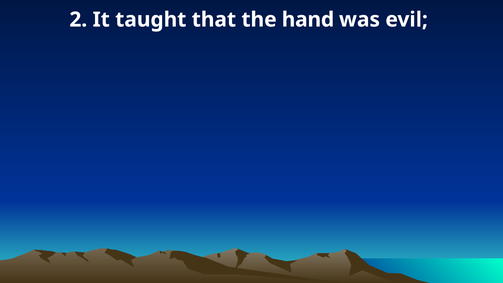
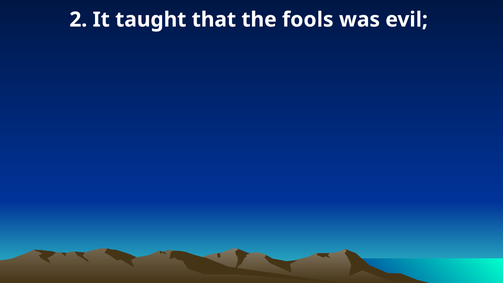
hand: hand -> fools (308, 20)
